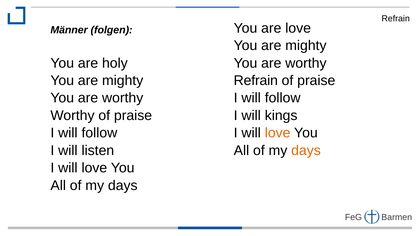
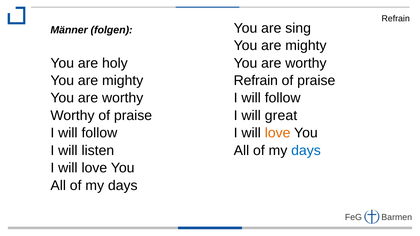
are love: love -> sing (298, 28)
kings: kings -> great (281, 116)
days colour: orange -> blue (306, 151)
